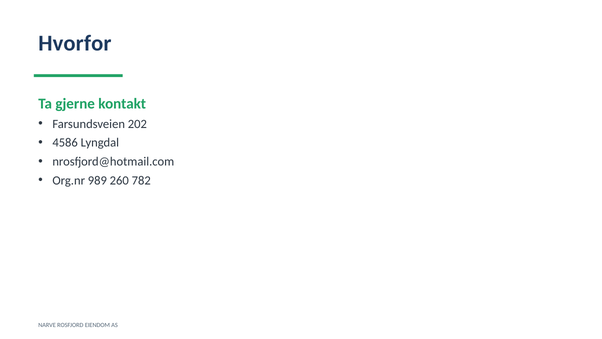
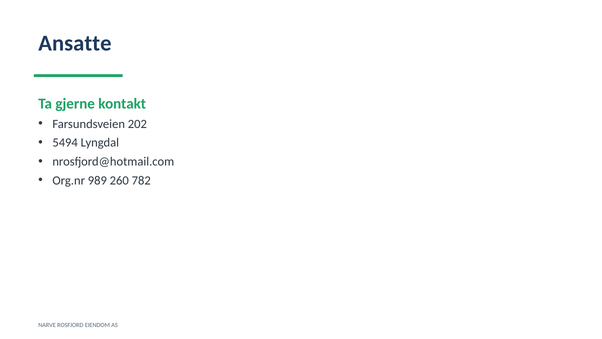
Hvorfor: Hvorfor -> Ansatte (75, 43)
4586: 4586 -> 5494 (65, 143)
